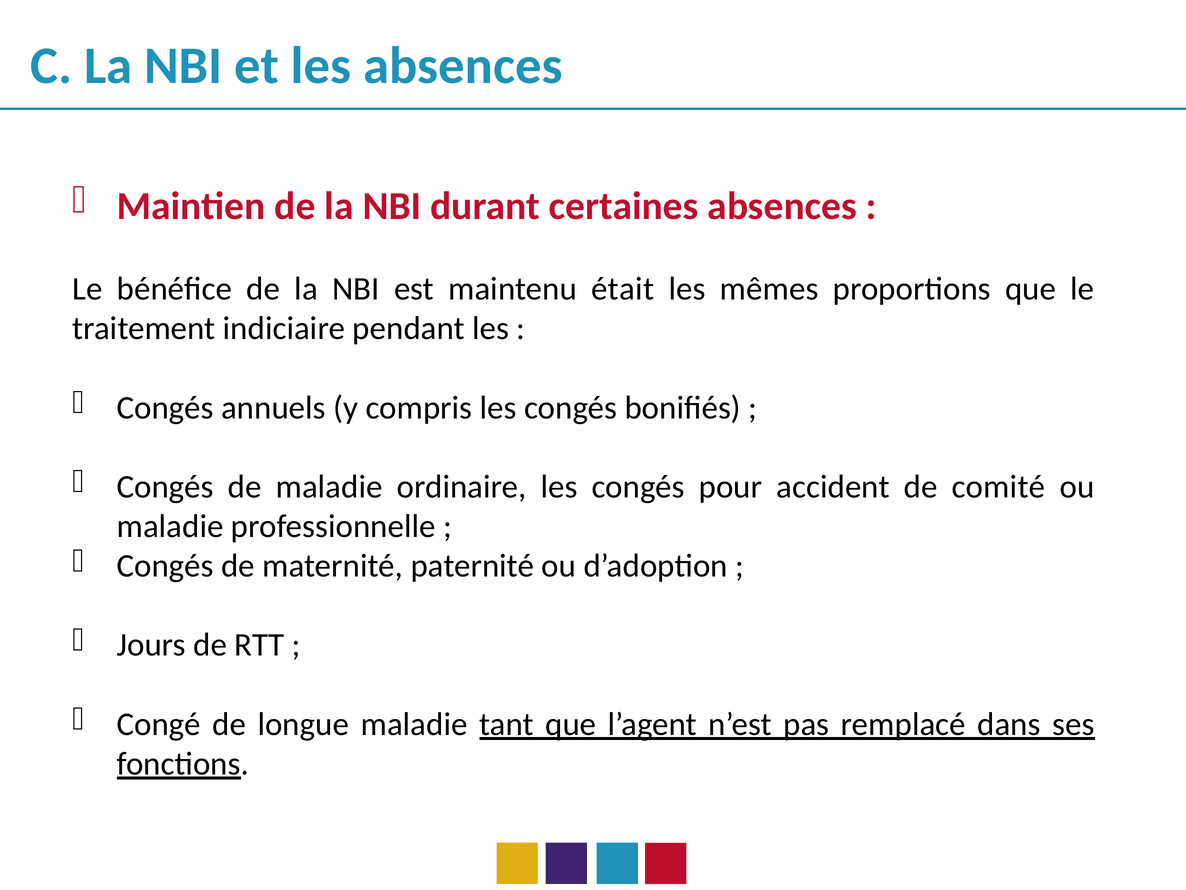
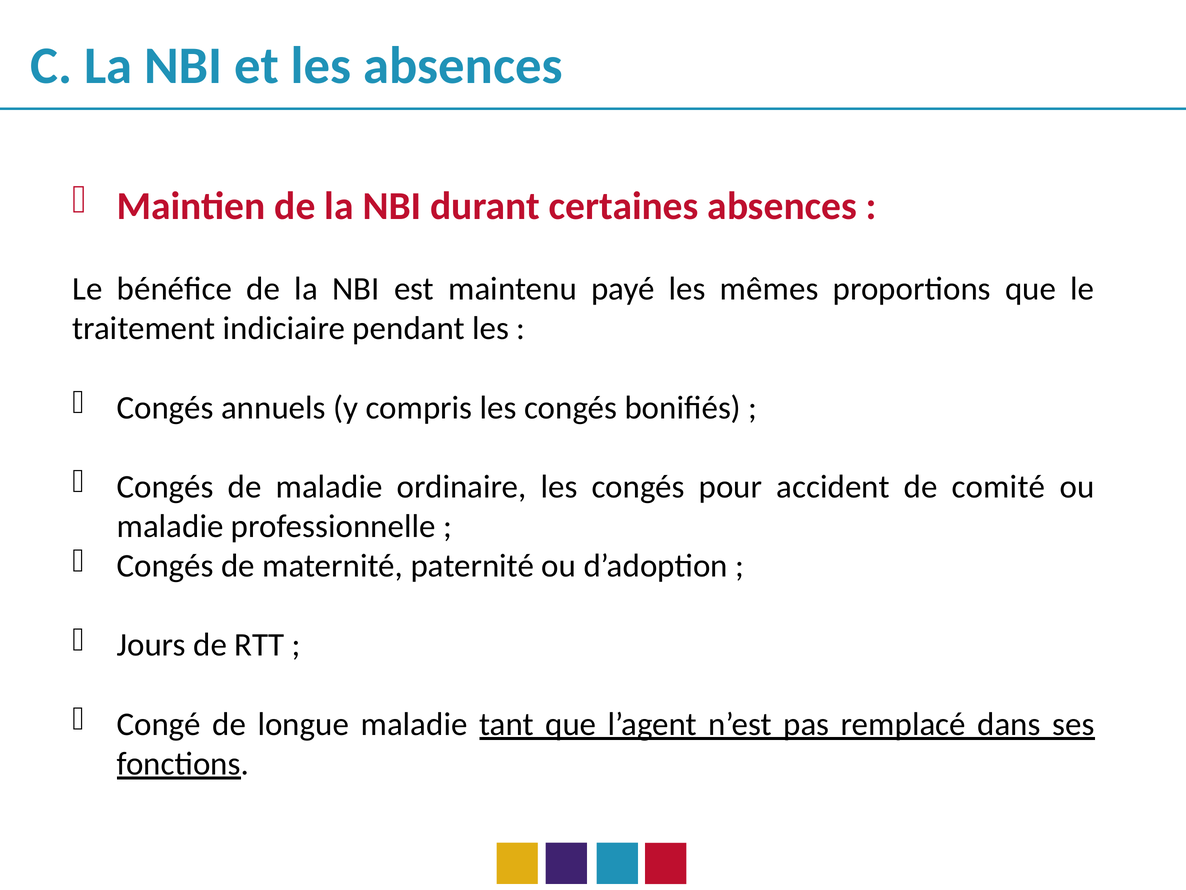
était: était -> payé (623, 289)
